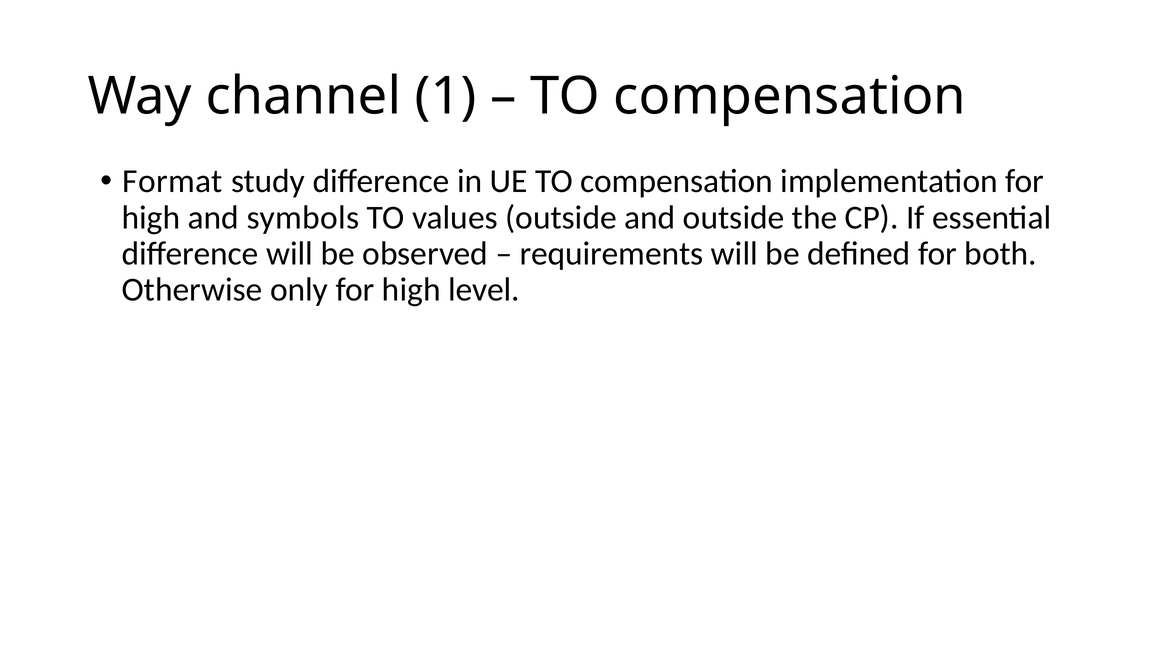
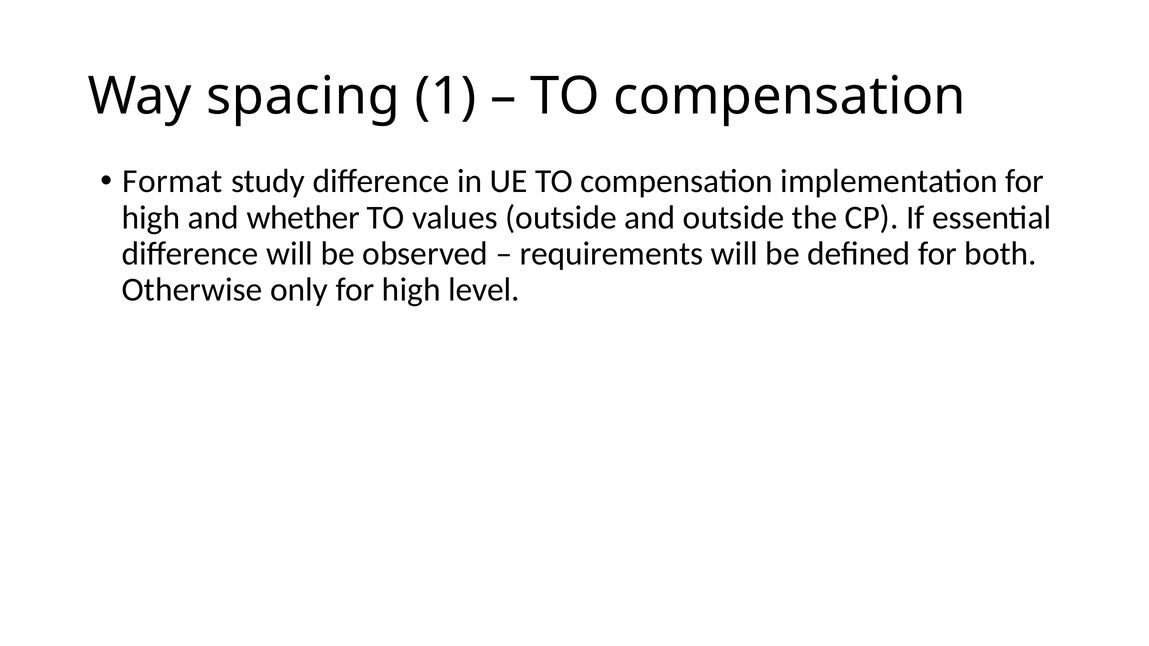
channel: channel -> spacing (303, 97)
symbols: symbols -> whether (303, 218)
